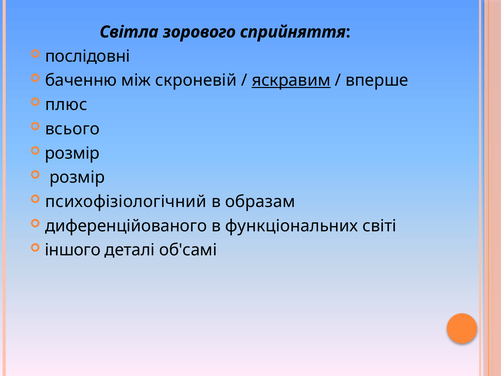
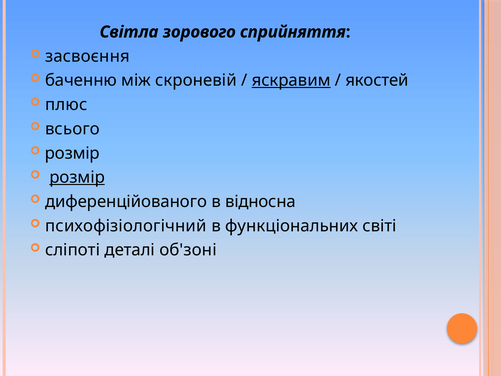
послідовні: послідовні -> засвоєння (87, 56)
вперше: вперше -> якостей (377, 80)
розмір underline: none -> present (77, 177)
психофізіологічний: психофізіологічний -> диференційованого (126, 202)
образам: образам -> відносна (260, 202)
диференційованого: диференційованого -> психофізіологічний (126, 226)
іншого: іншого -> сліпоті (73, 250)
об'самі: об'самі -> об'зоні (188, 250)
